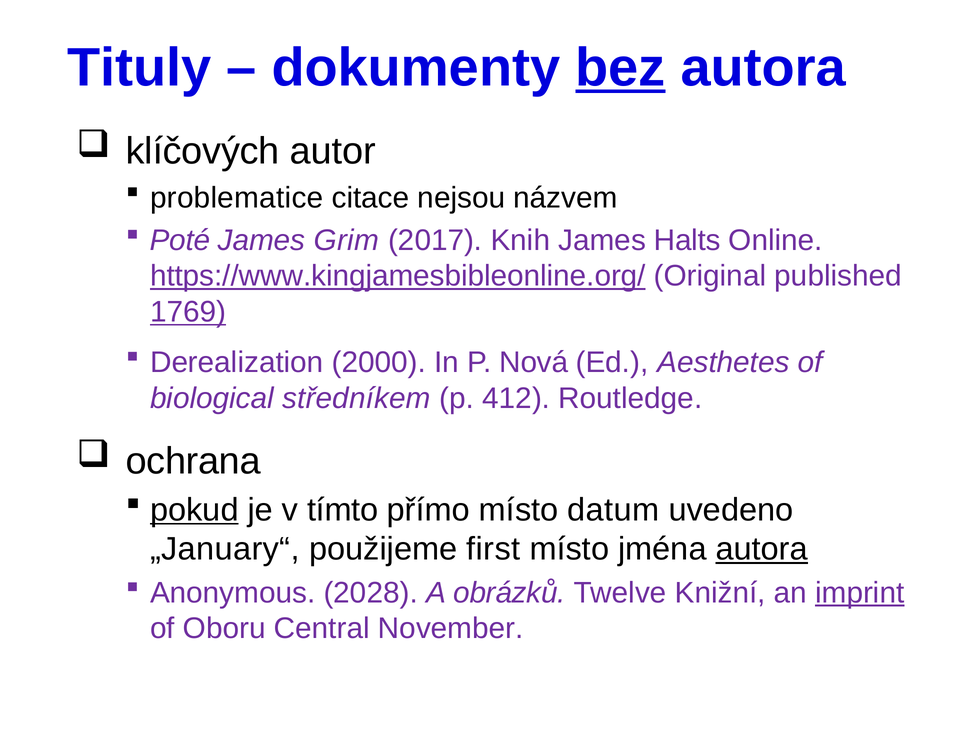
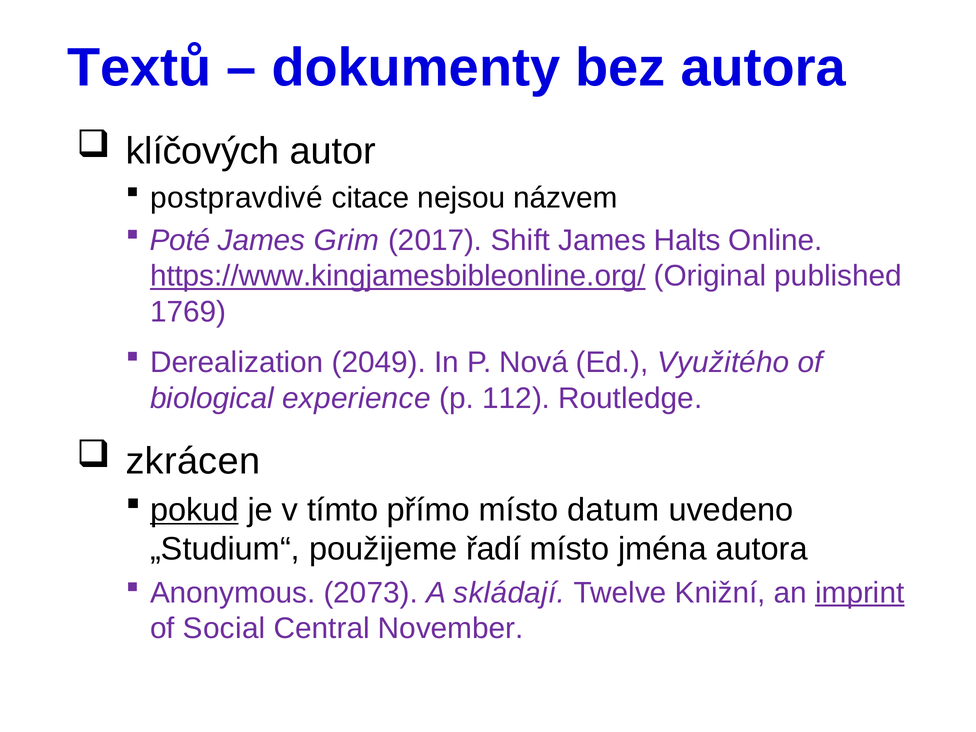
Tituly: Tituly -> Textů (139, 68)
bez underline: present -> none (620, 68)
problematice: problematice -> postpravdivé (237, 198)
Knih: Knih -> Shift (520, 240)
1769 underline: present -> none (188, 312)
2000: 2000 -> 2049 (379, 362)
Aesthetes: Aesthetes -> Využitého (723, 362)
středníkem: středníkem -> experience (356, 398)
412: 412 -> 112 (516, 398)
ochrana: ochrana -> zkrácen (193, 461)
„January“: „January“ -> „Studium“ (225, 549)
first: first -> řadí (494, 549)
autora underline: present -> none (762, 549)
2028: 2028 -> 2073 (371, 593)
obrázků: obrázků -> skládají (509, 593)
Oboru: Oboru -> Social (224, 628)
